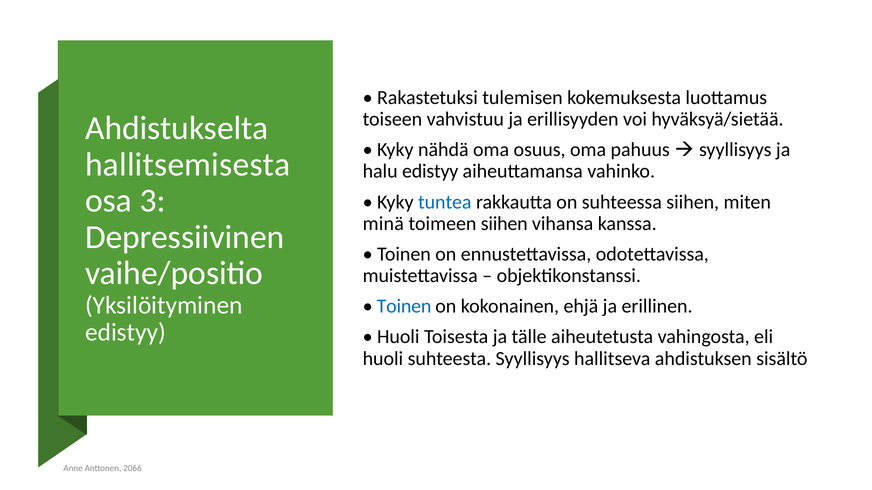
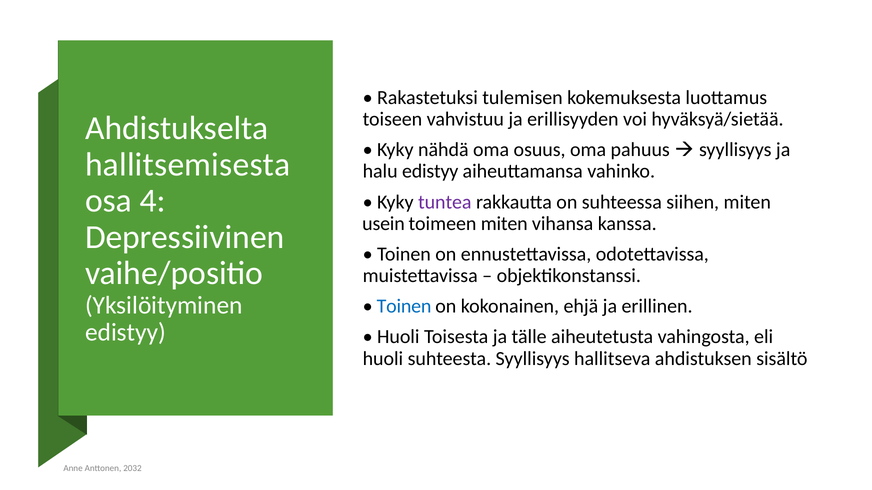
3: 3 -> 4 (153, 201)
tuntea colour: blue -> purple (445, 202)
minä: minä -> usein (383, 224)
toimeen siihen: siihen -> miten (504, 224)
2066: 2066 -> 2032 (132, 469)
